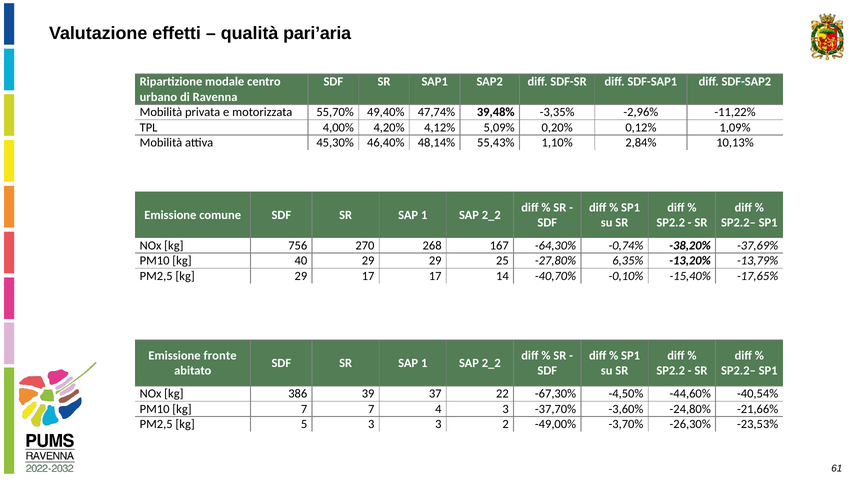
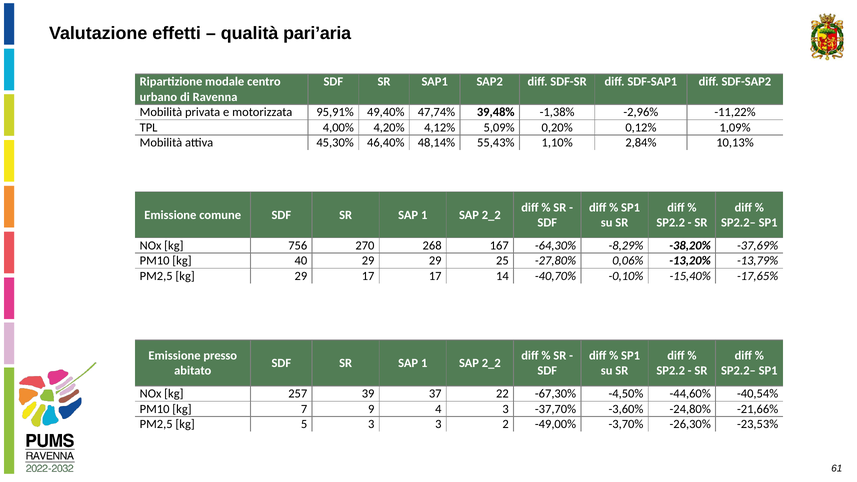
55,70%: 55,70% -> 95,91% (335, 112)
-3,35%: -3,35% -> -1,38% (557, 112)
-0,74%: -0,74% -> -8,29% (626, 246)
6,35%: 6,35% -> 0,06% (628, 261)
fronte: fronte -> presso (220, 356)
386: 386 -> 257 (298, 394)
7 7: 7 -> 9 (371, 409)
